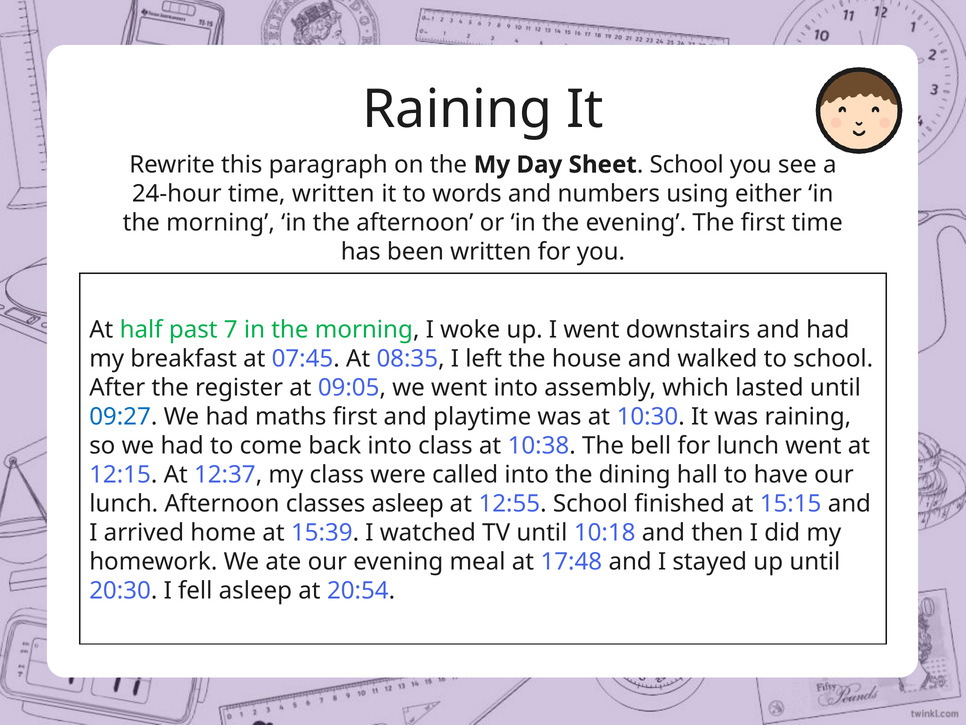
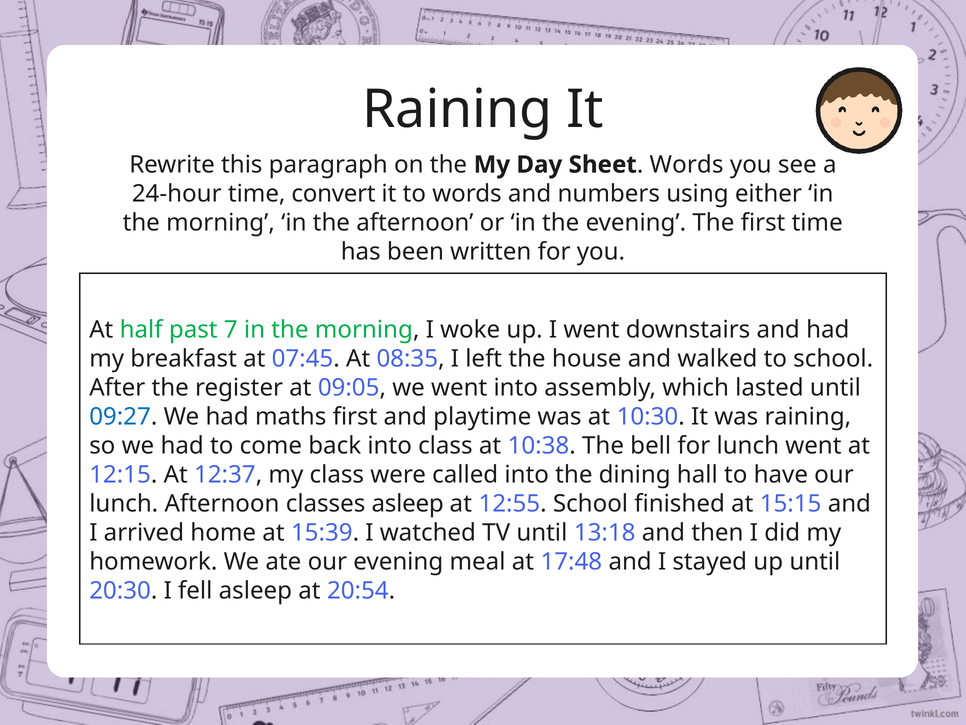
School: School -> Words (687, 165)
time written: written -> convert (334, 194)
10:18: 10:18 -> 13:18 (605, 533)
